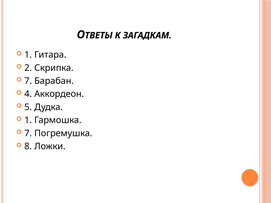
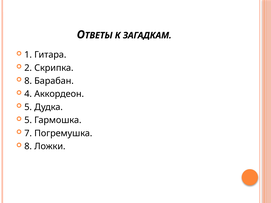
7: 7 -> 8 (28, 81)
1: 1 -> 5 (28, 120)
